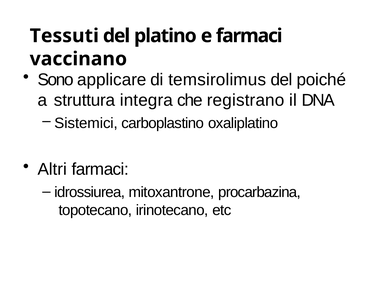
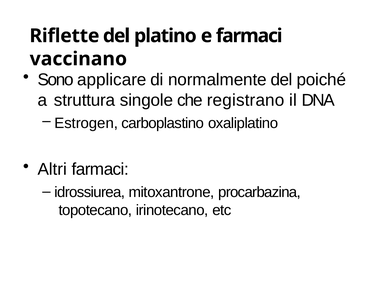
Tessuti: Tessuti -> Riflette (64, 36)
temsirolimus: temsirolimus -> normalmente (217, 80)
integra: integra -> singole (147, 100)
Sistemici: Sistemici -> Estrogen (86, 123)
